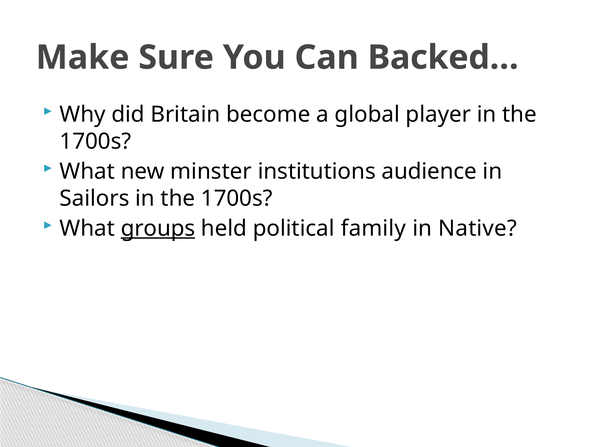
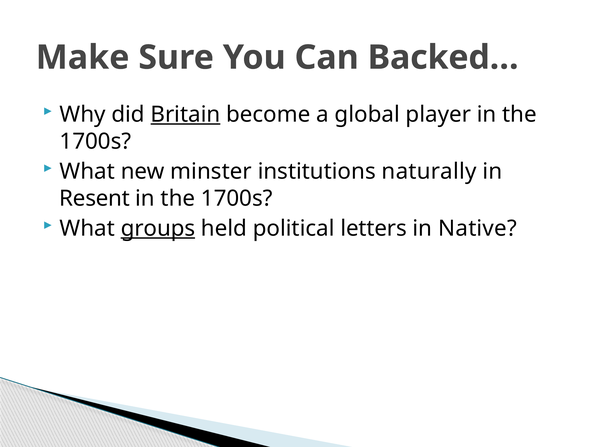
Britain underline: none -> present (185, 115)
audience: audience -> naturally (429, 172)
Sailors: Sailors -> Resent (95, 199)
family: family -> letters (374, 229)
